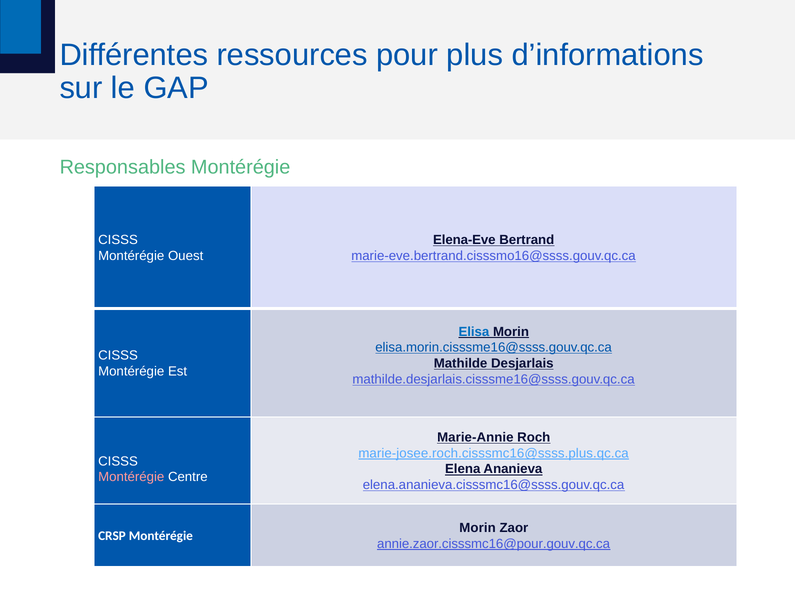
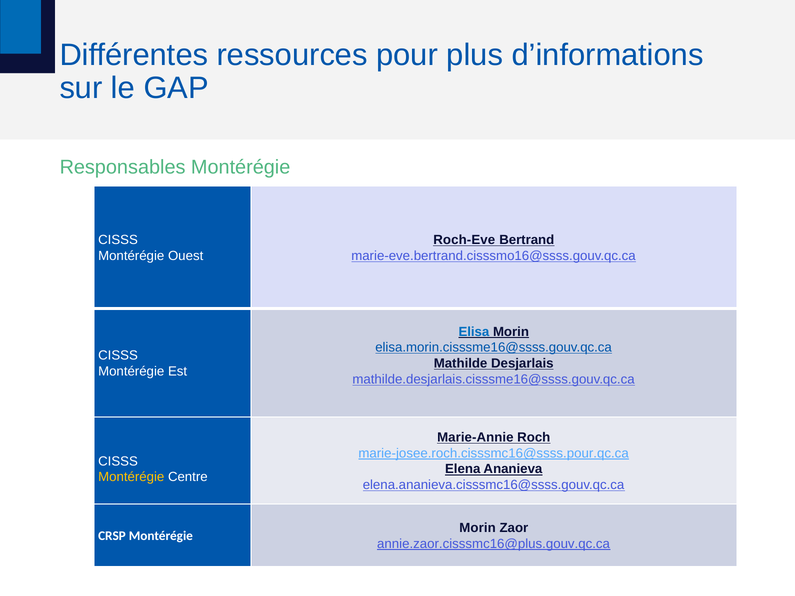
Elena-Eve: Elena-Eve -> Roch-Eve (464, 240)
marie-josee.roch.cisssmc16@ssss.plus.qc.ca: marie-josee.roch.cisssmc16@ssss.plus.qc.ca -> marie-josee.roch.cisssmc16@ssss.pour.qc.ca (494, 453)
Montérégie colour: pink -> yellow (131, 477)
annie.zaor.cisssmc16@pour.gouv.qc.ca: annie.zaor.cisssmc16@pour.gouv.qc.ca -> annie.zaor.cisssmc16@plus.gouv.qc.ca (494, 544)
